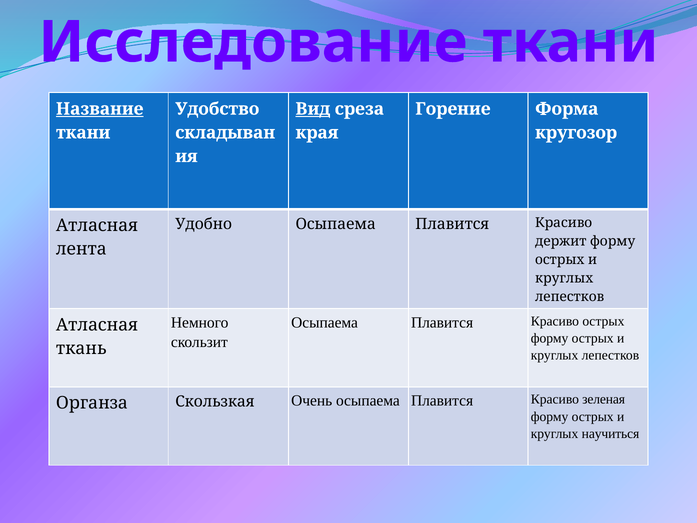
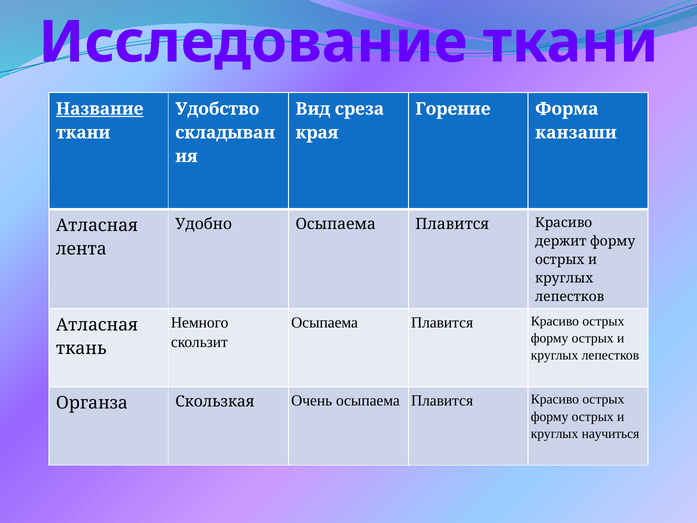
Вид underline: present -> none (313, 109)
кругозор: кругозор -> канзаши (576, 133)
зеленая: зеленая -> острых (603, 399)
